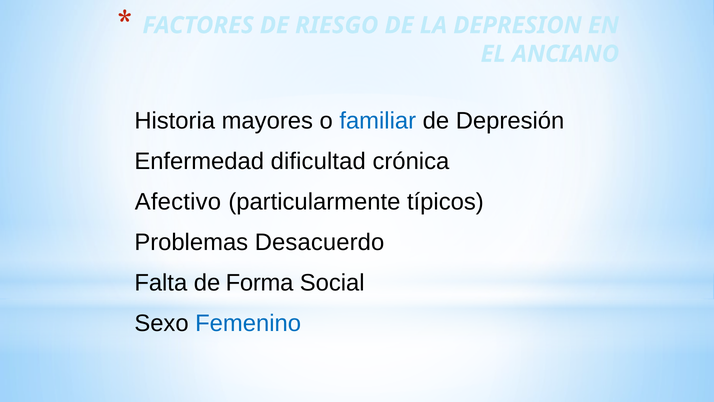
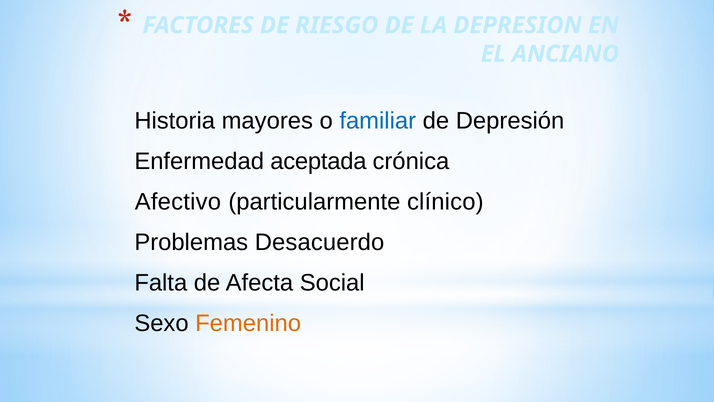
dificultad: dificultad -> aceptada (318, 161)
típicos: típicos -> clínico (445, 202)
Forma: Forma -> Afecta (259, 282)
Femenino colour: blue -> orange (248, 323)
